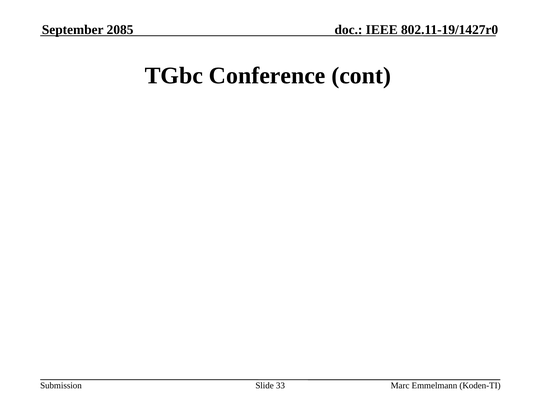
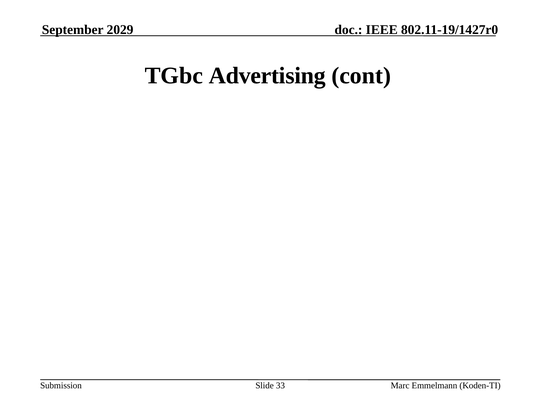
2085: 2085 -> 2029 (120, 30)
Conference: Conference -> Advertising (267, 76)
